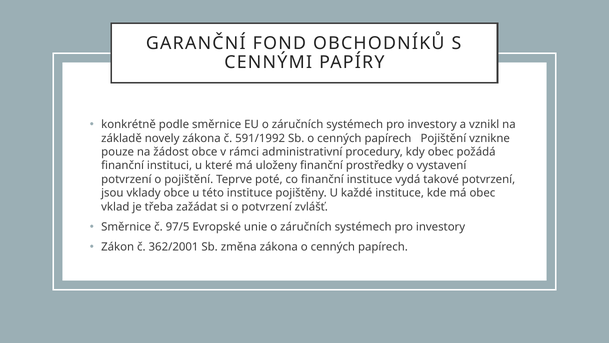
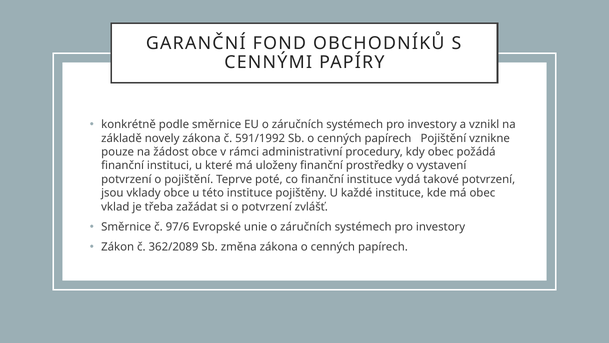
97/5: 97/5 -> 97/6 (178, 227)
362/2001: 362/2001 -> 362/2089 (174, 247)
